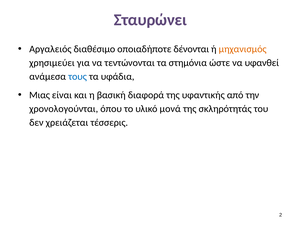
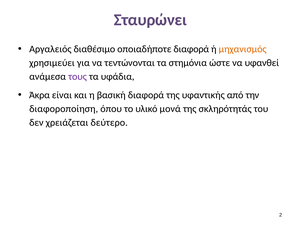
οποιαδήποτε δένονται: δένονται -> διαφορά (191, 49)
τους colour: blue -> purple (78, 76)
Μιας: Μιας -> Άκρα (40, 95)
χρονολογούνται: χρονολογούνται -> διαφοροποίηση (64, 109)
τέσσερις: τέσσερις -> δεύτερο (109, 123)
